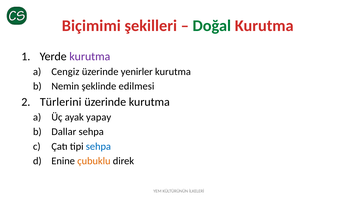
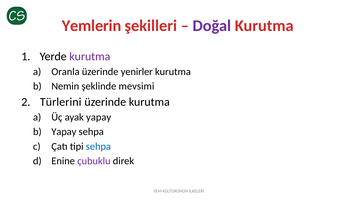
Biçimimi: Biçimimi -> Yemlerin (92, 26)
Doğal colour: green -> purple (212, 26)
Cengiz: Cengiz -> Oranla (65, 72)
edilmesi: edilmesi -> mevsimi (136, 86)
Dallar: Dallar -> Yapay (64, 132)
çubuklu colour: orange -> purple (94, 161)
